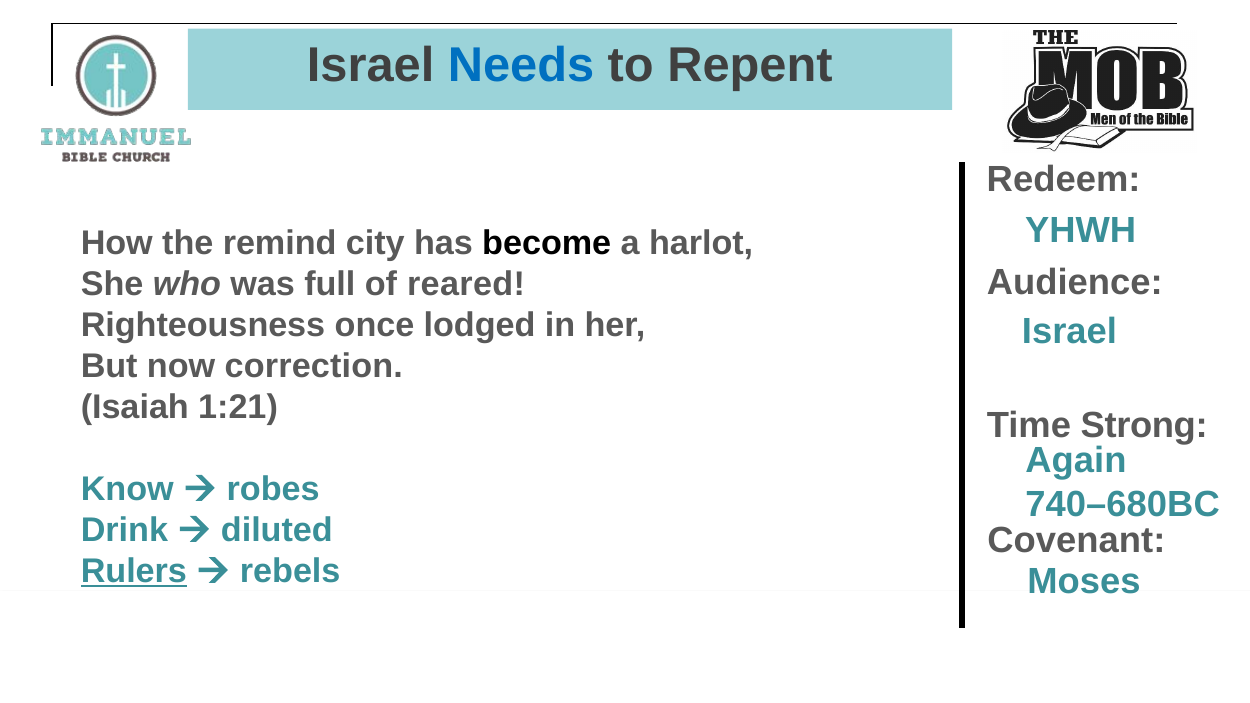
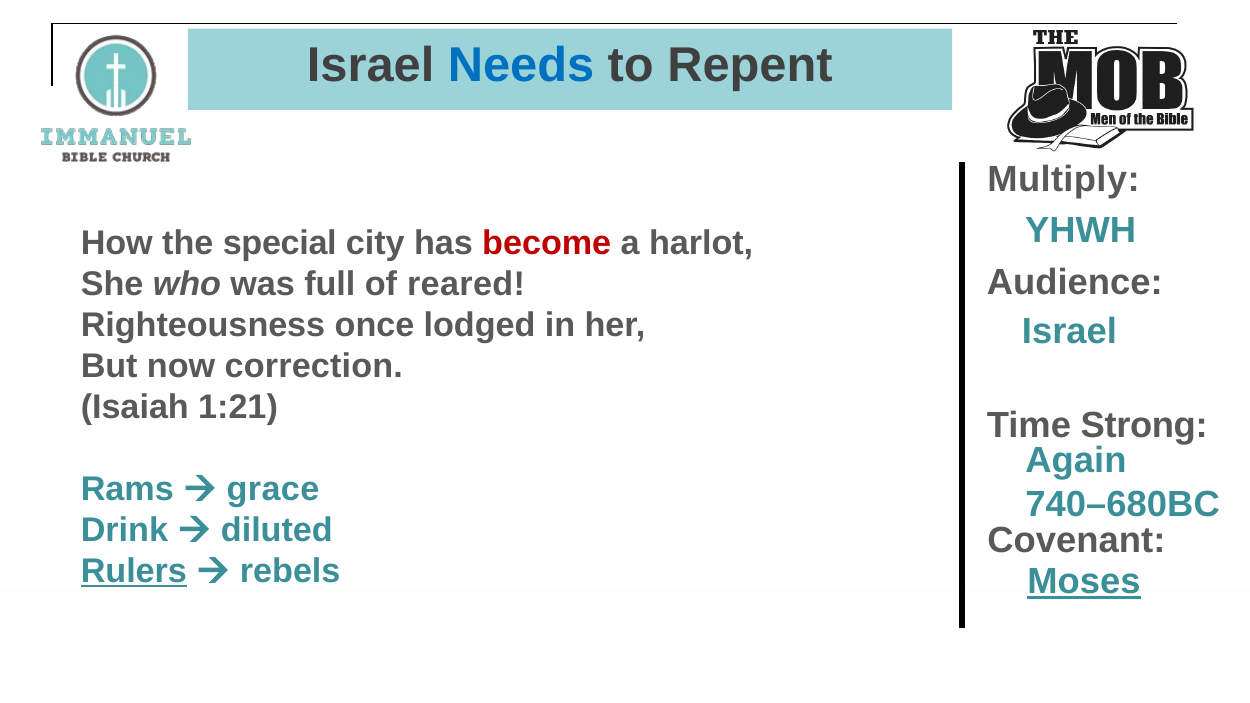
Redeem: Redeem -> Multiply (1063, 179)
remind: remind -> special (280, 243)
become colour: black -> red (547, 243)
Know: Know -> Rams (127, 489)
robes: robes -> grace (273, 489)
Moses underline: none -> present (1084, 582)
